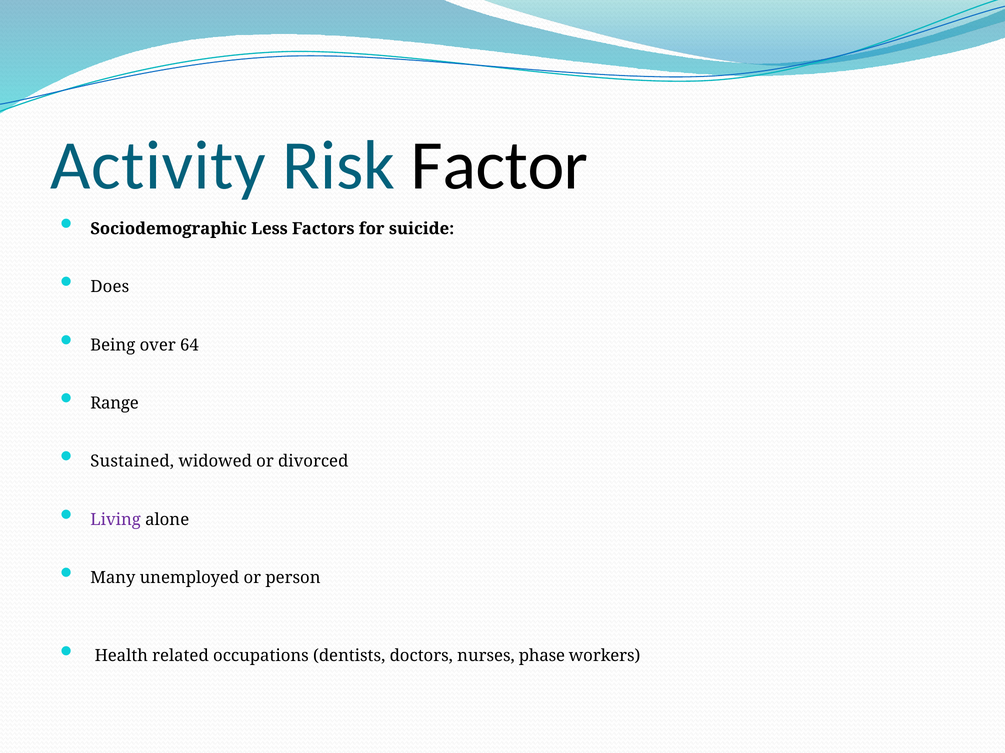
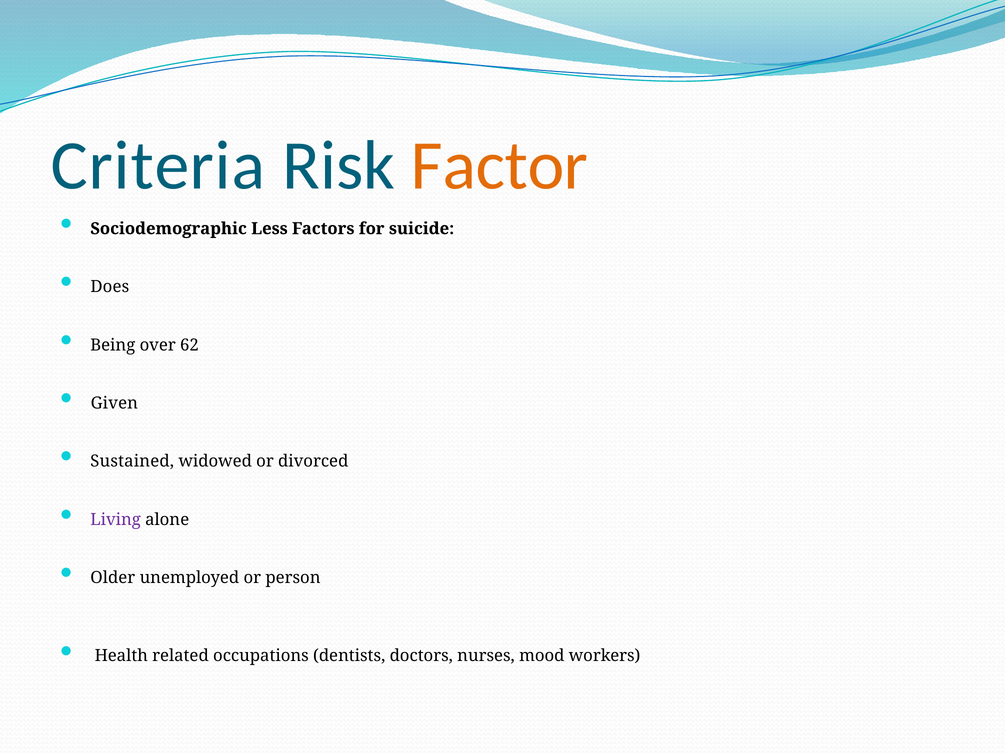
Activity: Activity -> Criteria (158, 166)
Factor colour: black -> orange (500, 166)
64: 64 -> 62 (189, 345)
Range: Range -> Given (114, 404)
Many: Many -> Older (113, 578)
phase: phase -> mood (542, 657)
